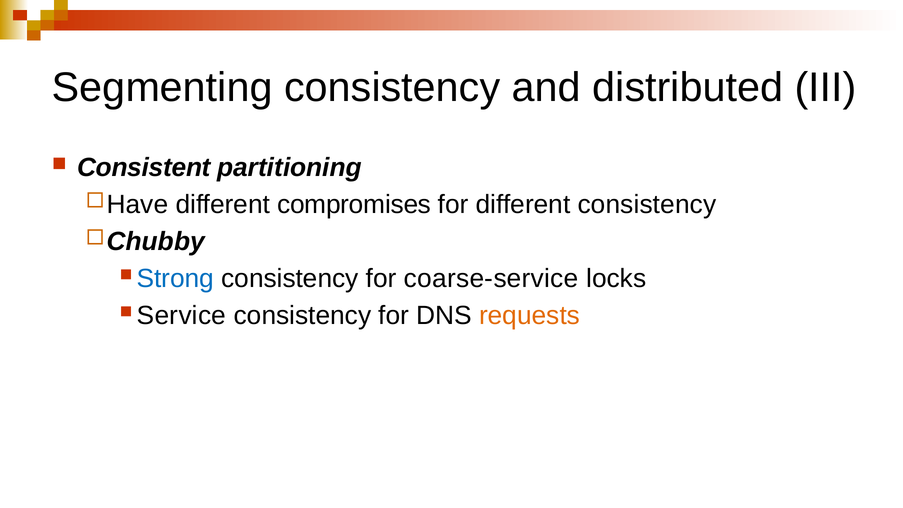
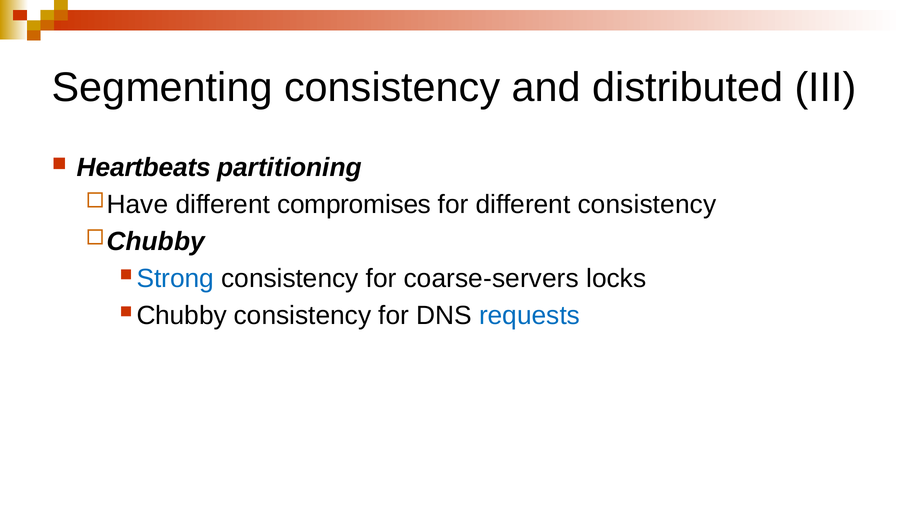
Consistent: Consistent -> Heartbeats (144, 168)
coarse-service: coarse-service -> coarse-servers (491, 278)
Service: Service -> Chubby (182, 315)
requests colour: orange -> blue (530, 315)
